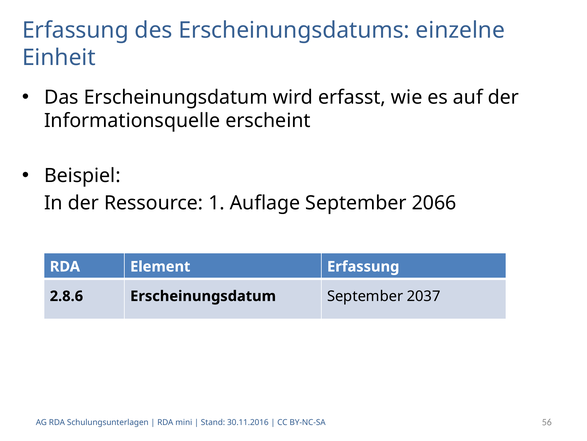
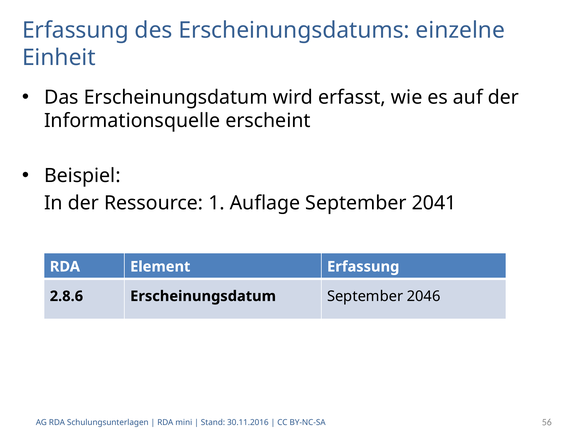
2066: 2066 -> 2041 (434, 203)
2037: 2037 -> 2046 (424, 296)
